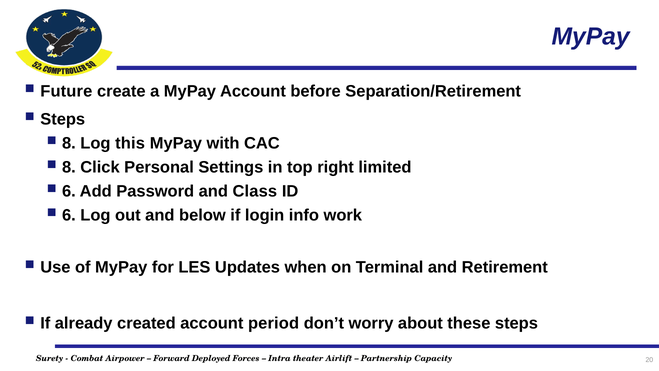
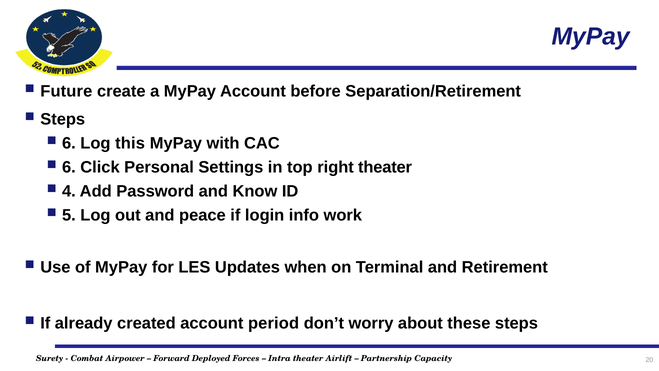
8: 8 -> 6 (69, 143)
8: 8 -> 6 (69, 167)
right limited: limited -> theater (385, 167)
6: 6 -> 4 (69, 191)
Class: Class -> Know (255, 191)
6: 6 -> 5 (69, 215)
below: below -> peace (202, 215)
